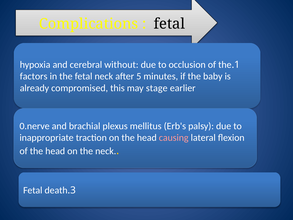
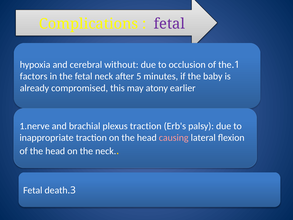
fetal colour: black -> purple (169, 24)
stage: stage -> atony (157, 88)
0.nerve: 0.nerve -> 1.nerve (35, 126)
plexus mellitus: mellitus -> traction (146, 126)
